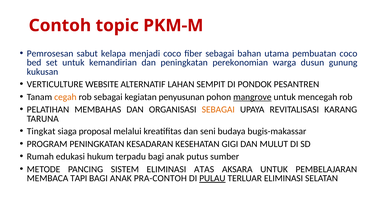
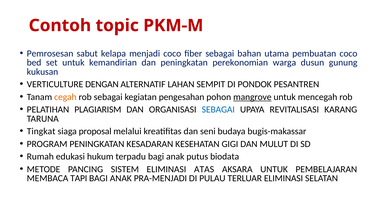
WEBSITE: WEBSITE -> DENGAN (102, 85)
penyusunan: penyusunan -> pengesahan (182, 97)
MEMBAHAS: MEMBAHAS -> PLAGIARISM (98, 110)
SEBAGAI colour: orange -> blue (218, 110)
sumber: sumber -> biodata (225, 157)
PRA-CONTOH: PRA-CONTOH -> PRA-MENJADI (160, 179)
PULAU underline: present -> none (212, 179)
